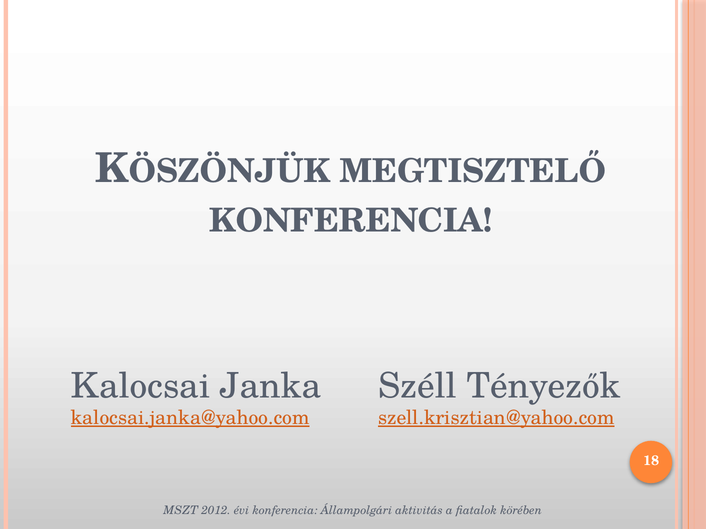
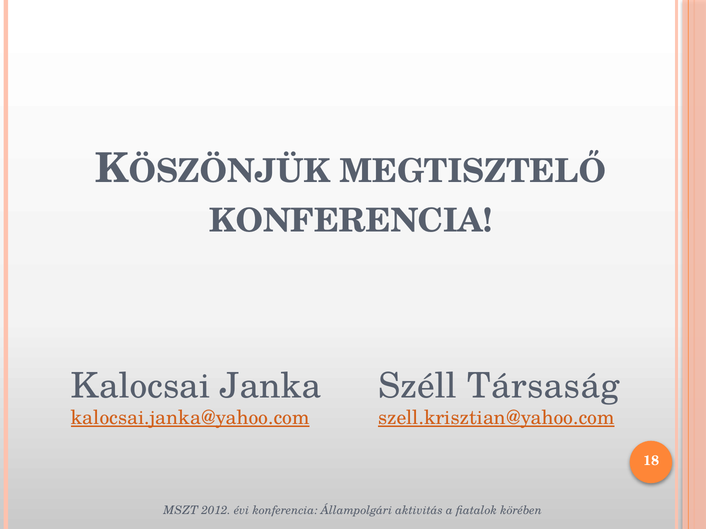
Tényezők: Tényezők -> Társaság (543, 386)
